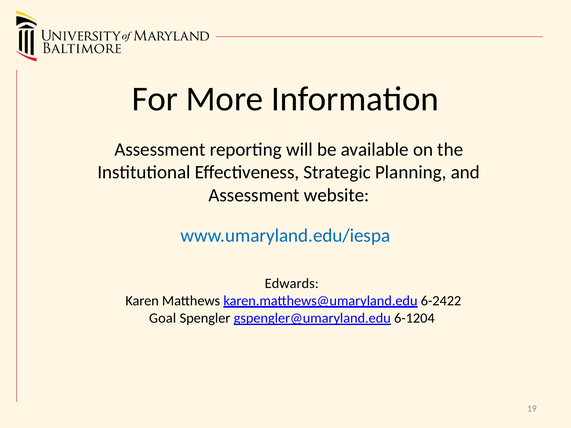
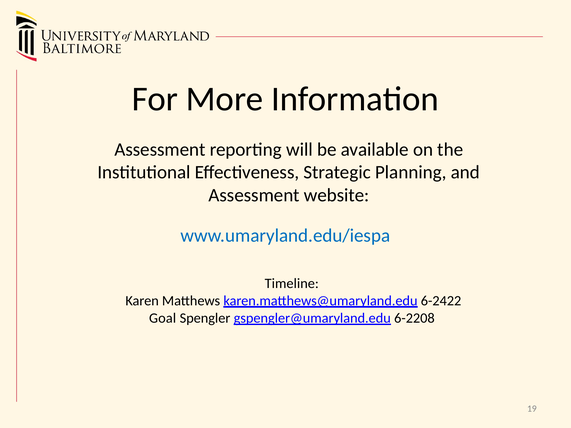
Edwards: Edwards -> Timeline (292, 284)
6-1204: 6-1204 -> 6-2208 (414, 318)
